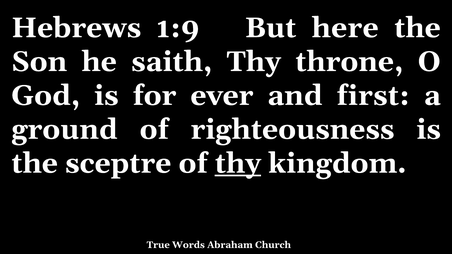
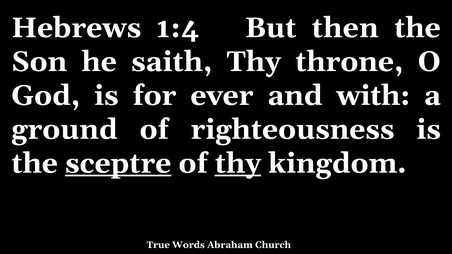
1:9: 1:9 -> 1:4 (178, 28)
here: here -> then (345, 28)
first: first -> with (373, 96)
sceptre underline: none -> present (118, 163)
